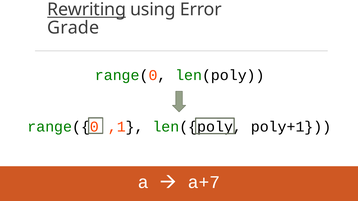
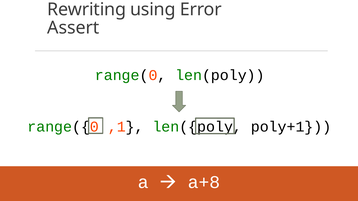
Rewriting underline: present -> none (87, 10)
Grade: Grade -> Assert (73, 28)
a+7: a+7 -> a+8 (204, 182)
